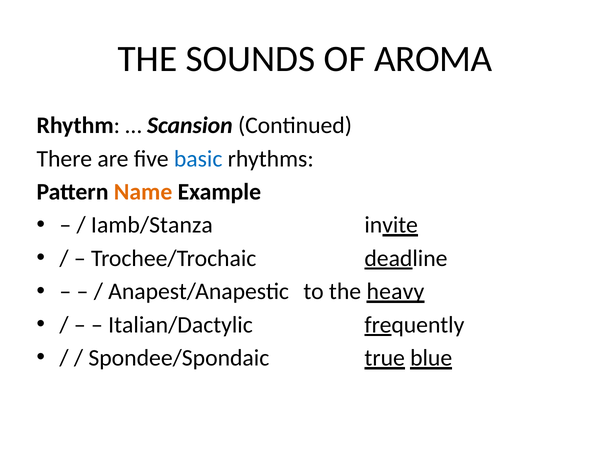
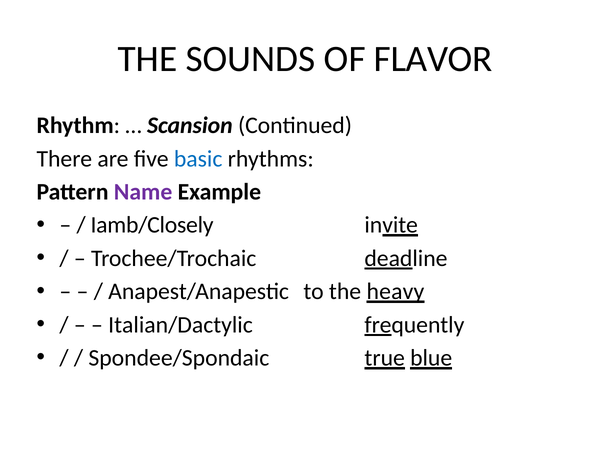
AROMA: AROMA -> FLAVOR (433, 59)
Name colour: orange -> purple (143, 192)
Iamb/Stanza: Iamb/Stanza -> Iamb/Closely (152, 225)
